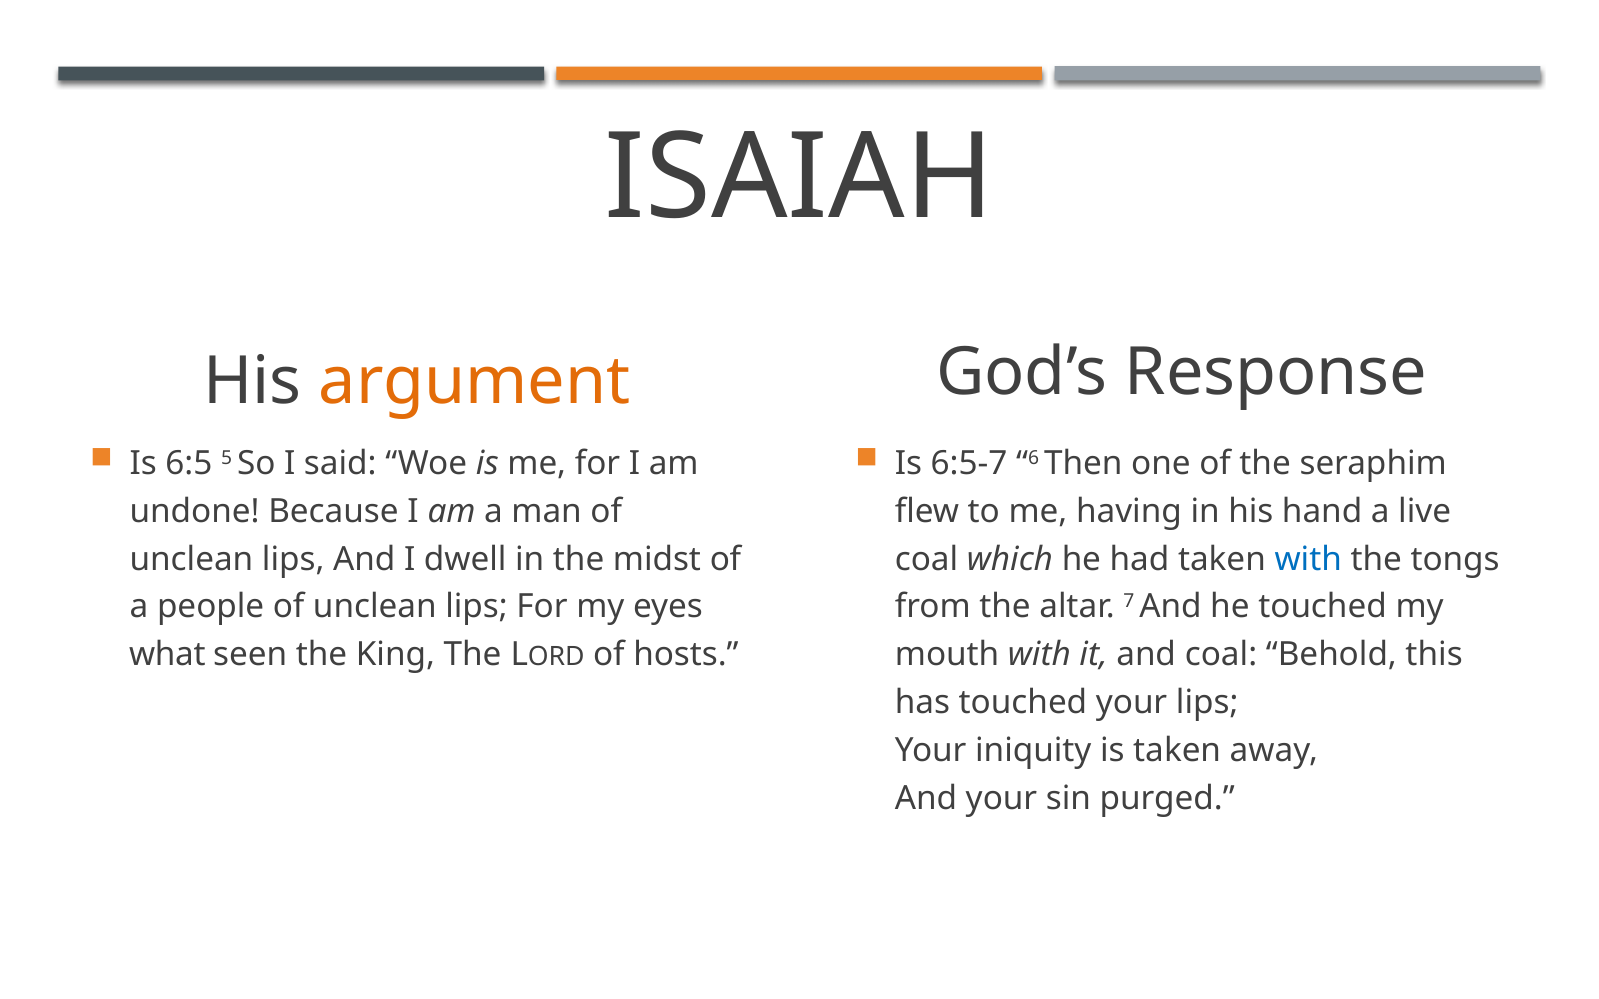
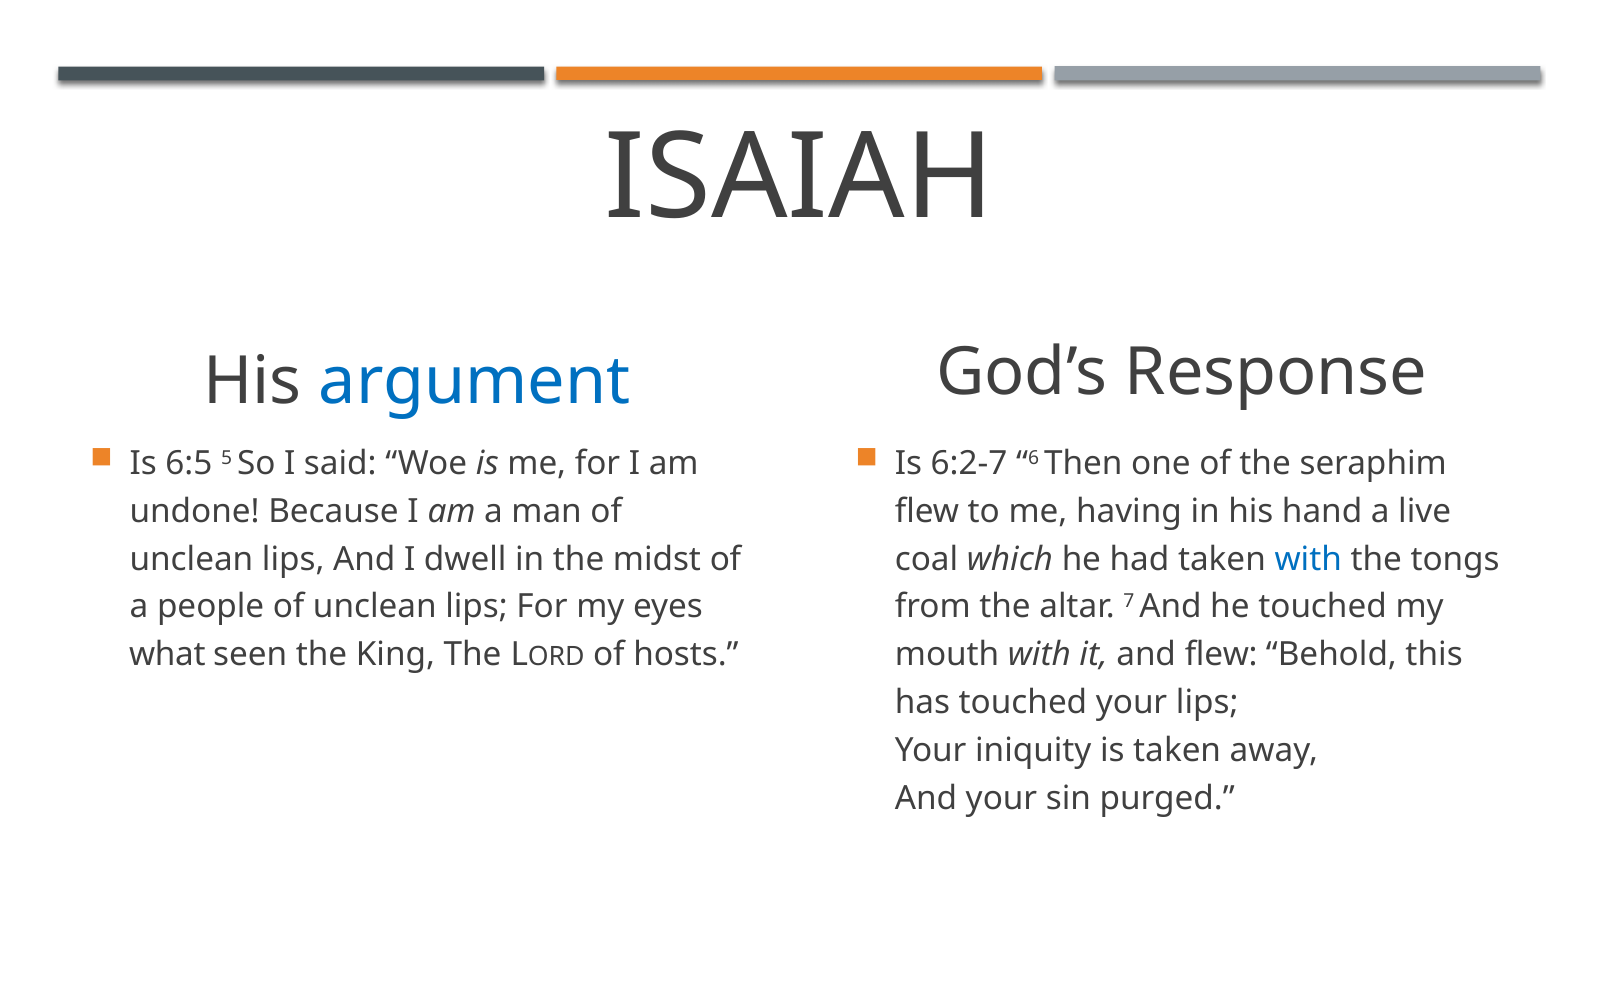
argument colour: orange -> blue (475, 381)
6:5-7: 6:5-7 -> 6:2-7 (969, 463)
and coal: coal -> flew (1221, 655)
